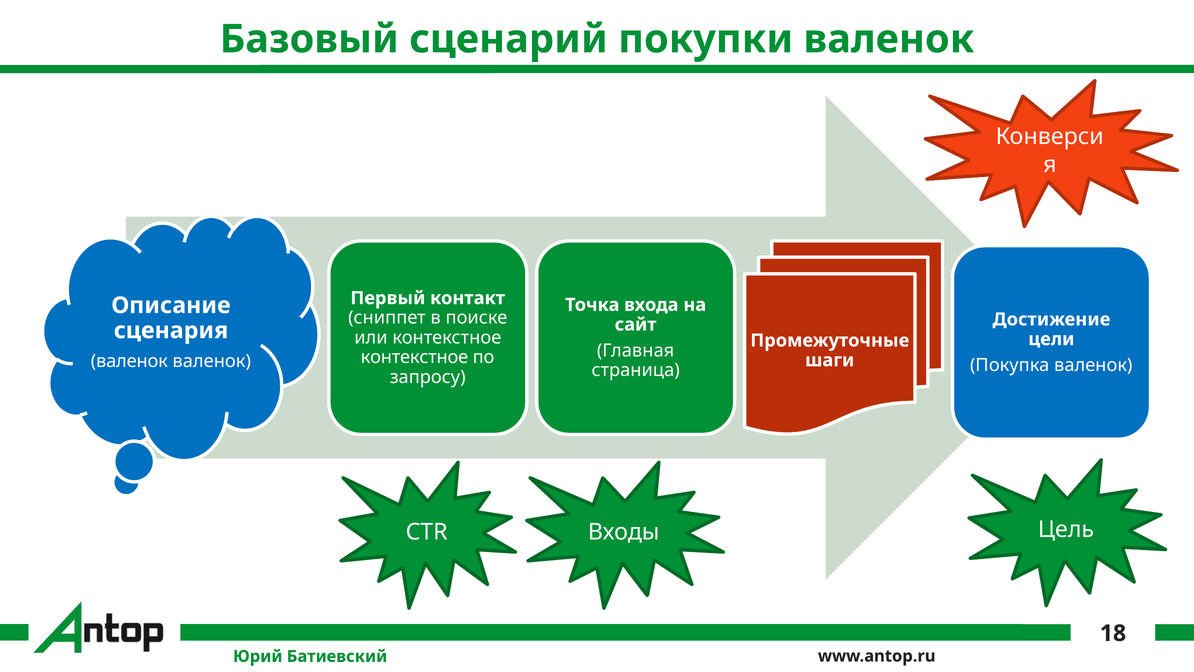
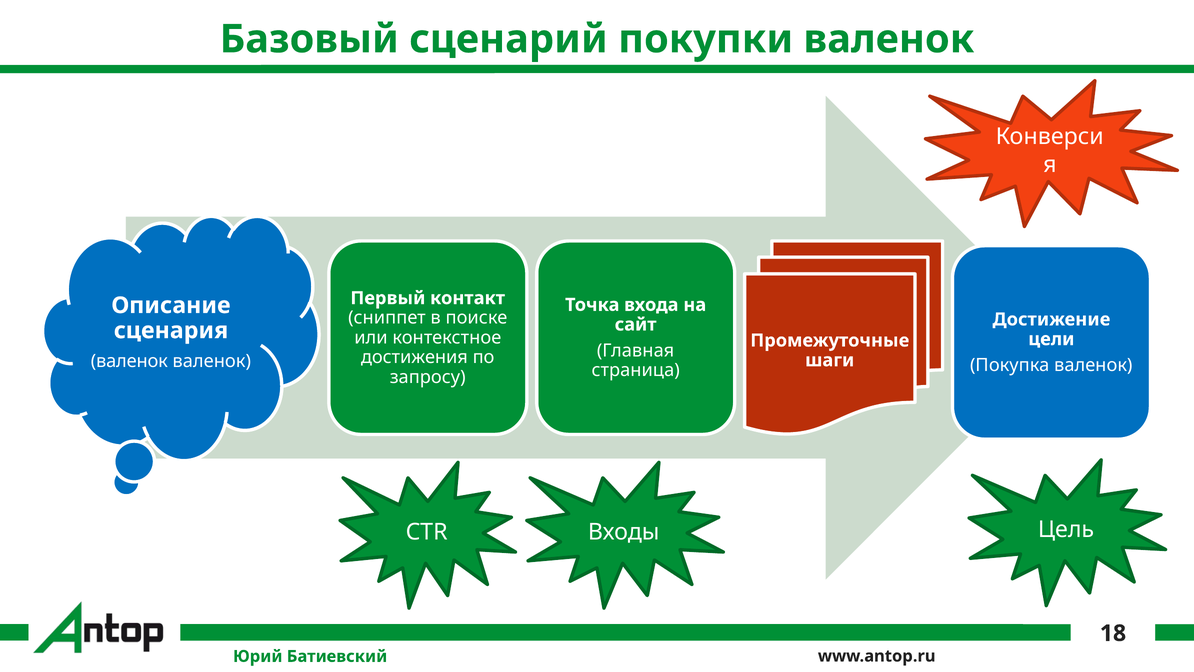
контекстное: контекстное -> достижения (414, 357)
